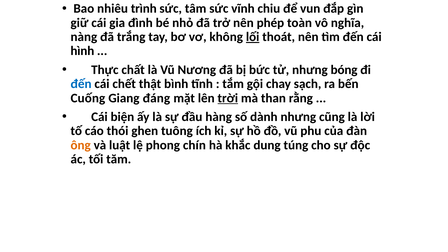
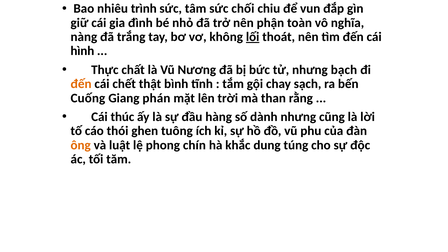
vĩnh: vĩnh -> chối (243, 9)
phép: phép -> phận (270, 23)
bóng: bóng -> bạch (344, 70)
đến colour: blue -> orange (81, 84)
đáng: đáng -> phán (156, 98)
trời underline: present -> none (228, 98)
biện: biện -> thúc (122, 117)
